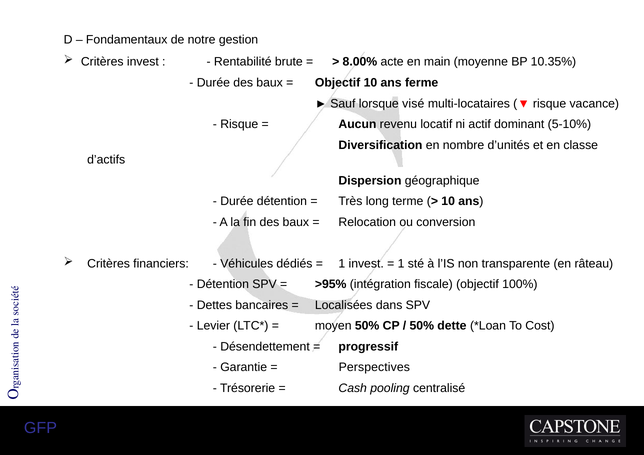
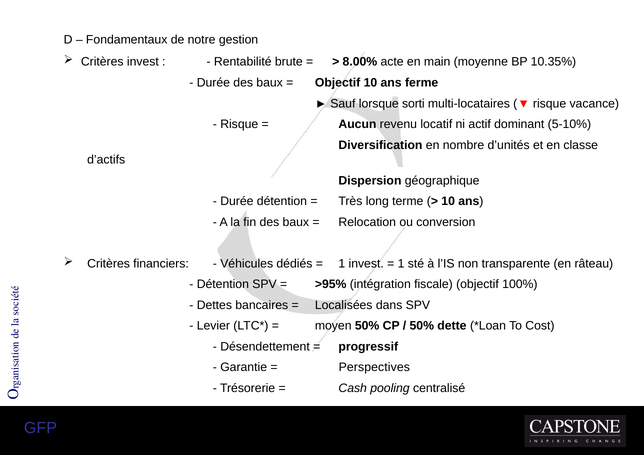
visé: visé -> sorti (413, 104)
